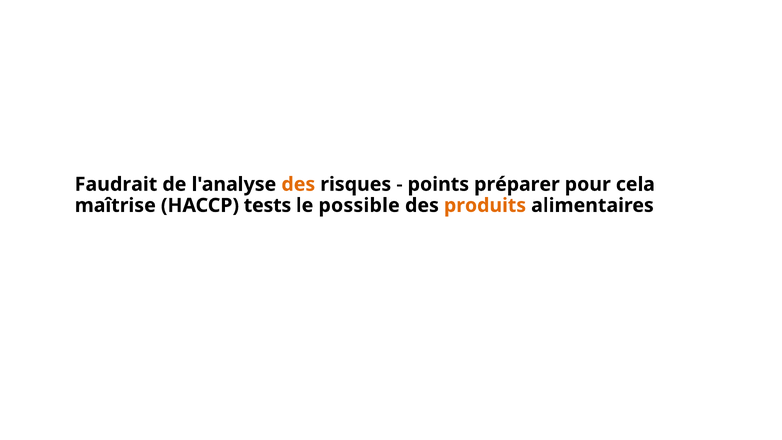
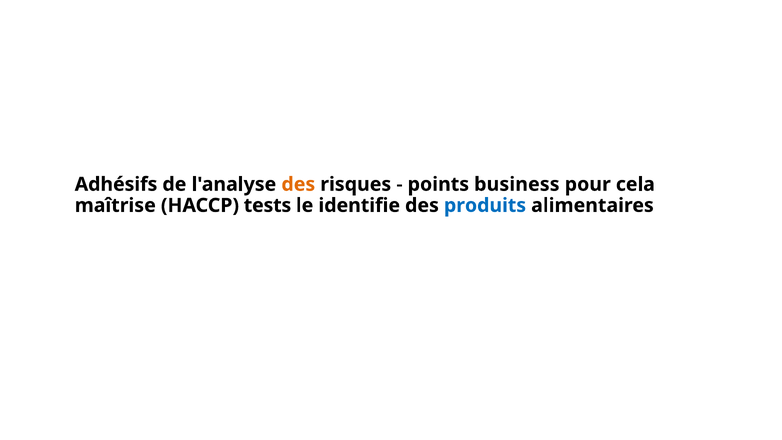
Faudrait: Faudrait -> Adhésifs (116, 184)
préparer: préparer -> business (517, 184)
possible: possible -> identifie (359, 205)
produits colour: orange -> blue (485, 205)
